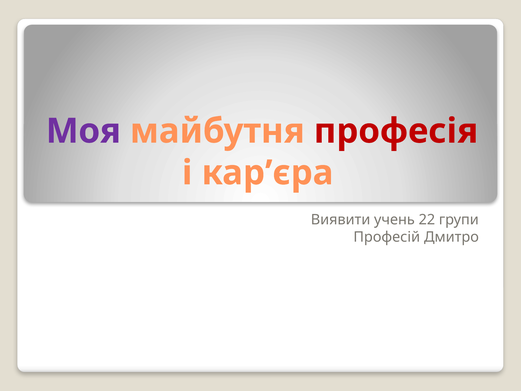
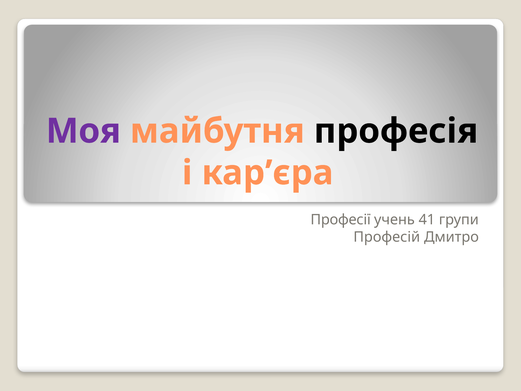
професія colour: red -> black (396, 131)
Виявити: Виявити -> Професії (341, 220)
22: 22 -> 41 (427, 220)
